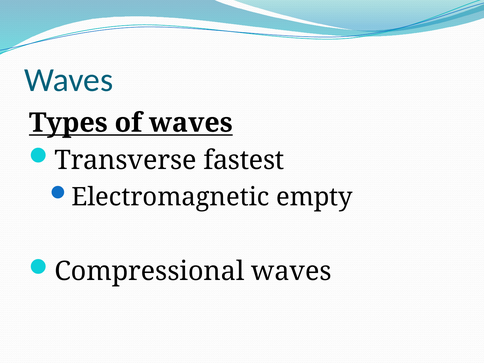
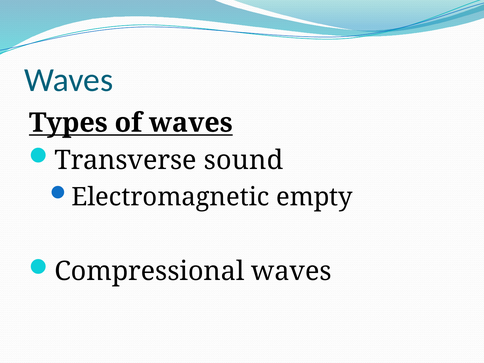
fastest: fastest -> sound (244, 160)
